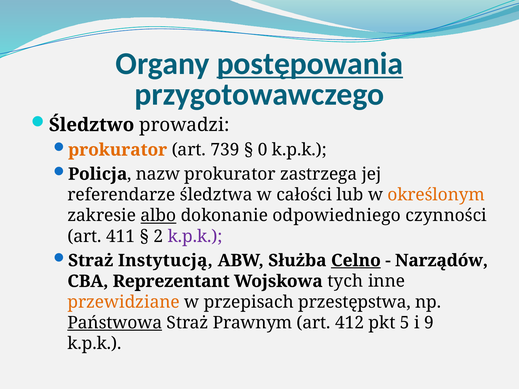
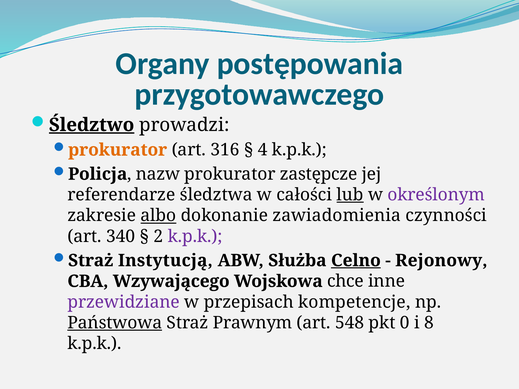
postępowania underline: present -> none (310, 64)
Śledztwo underline: none -> present (92, 125)
739: 739 -> 316 (225, 150)
0: 0 -> 4 (263, 150)
zastrzega: zastrzega -> zastępcze (319, 174)
lub underline: none -> present (350, 195)
określonym colour: orange -> purple (436, 195)
odpowiedniego: odpowiedniego -> zawiadomienia (337, 216)
411: 411 -> 340 (121, 236)
Narządów: Narządów -> Rejonowy (441, 261)
Reprezentant: Reprezentant -> Wzywającego (171, 281)
tych: tych -> chce (345, 281)
przewidziane colour: orange -> purple (124, 302)
przestępstwa: przestępstwa -> kompetencje (354, 302)
412: 412 -> 548 (350, 323)
5: 5 -> 0 (405, 323)
9: 9 -> 8 (429, 323)
